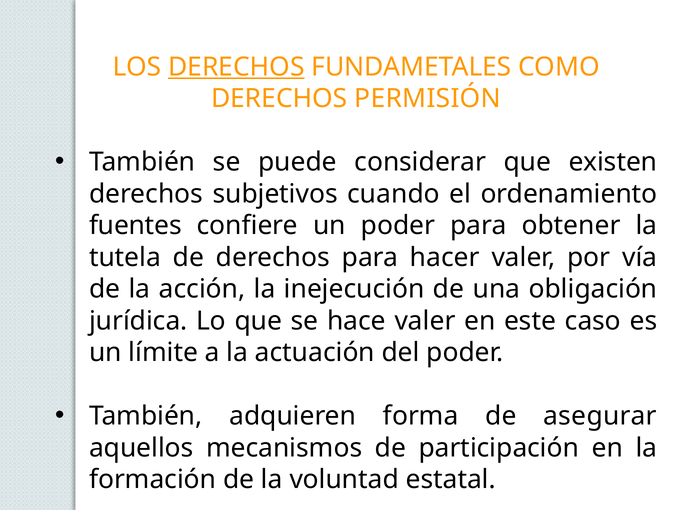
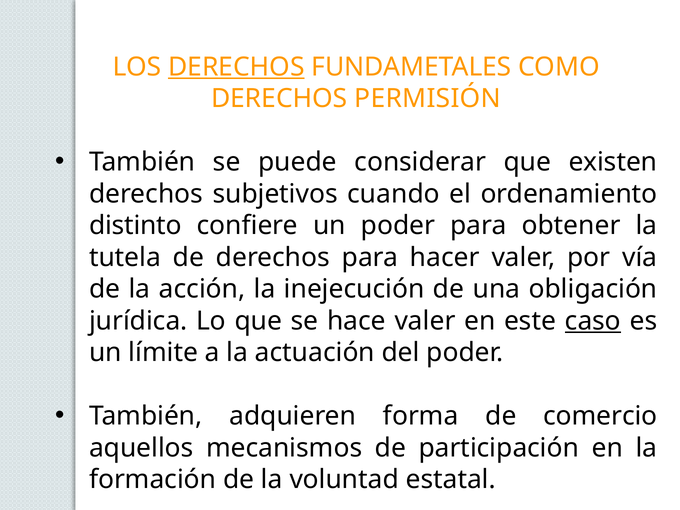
fuentes: fuentes -> distinto (135, 226)
caso underline: none -> present (593, 321)
asegurar: asegurar -> comercio (600, 416)
